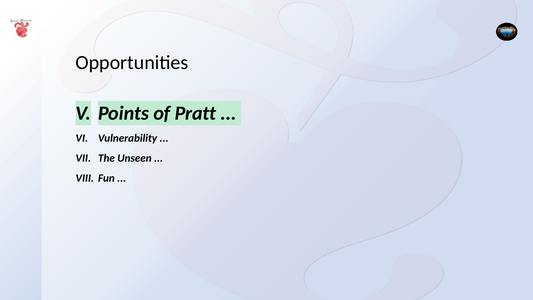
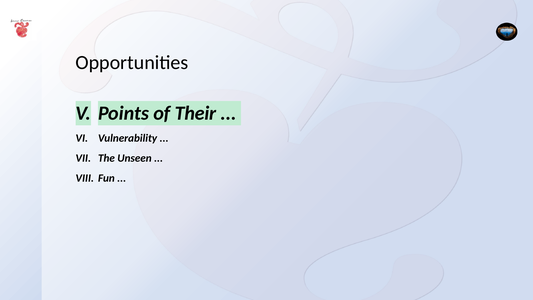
Pratt: Pratt -> Their (195, 113)
